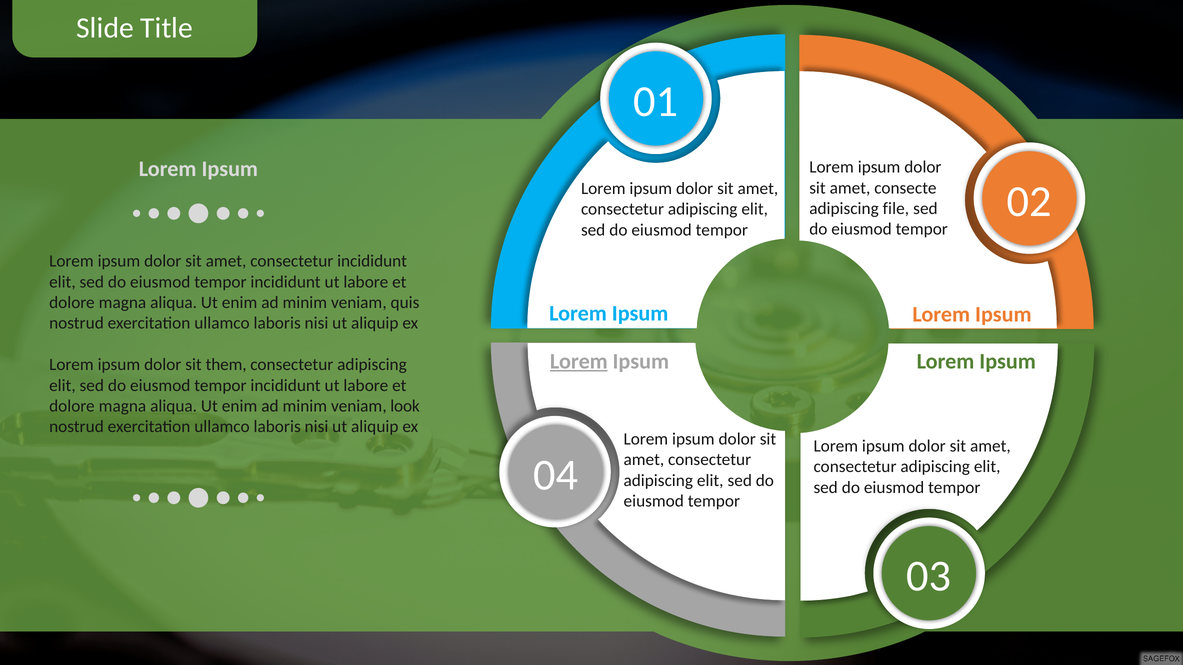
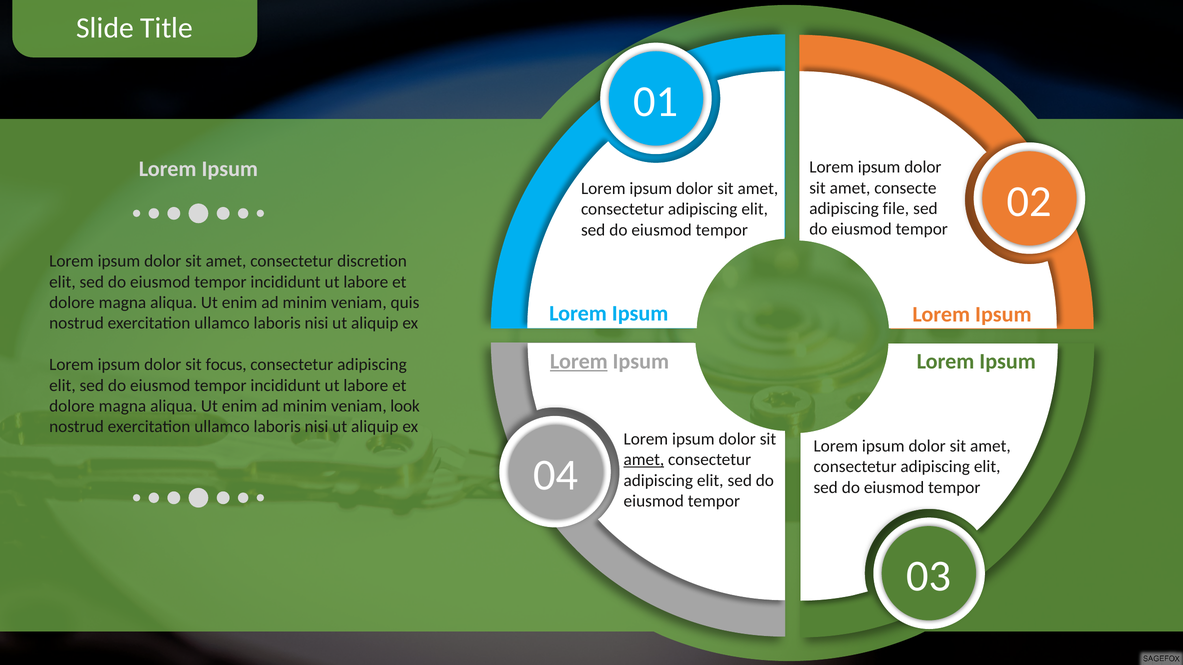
consectetur incididunt: incididunt -> discretion (372, 261)
them: them -> focus (226, 365)
amet underline: none -> present (644, 460)
